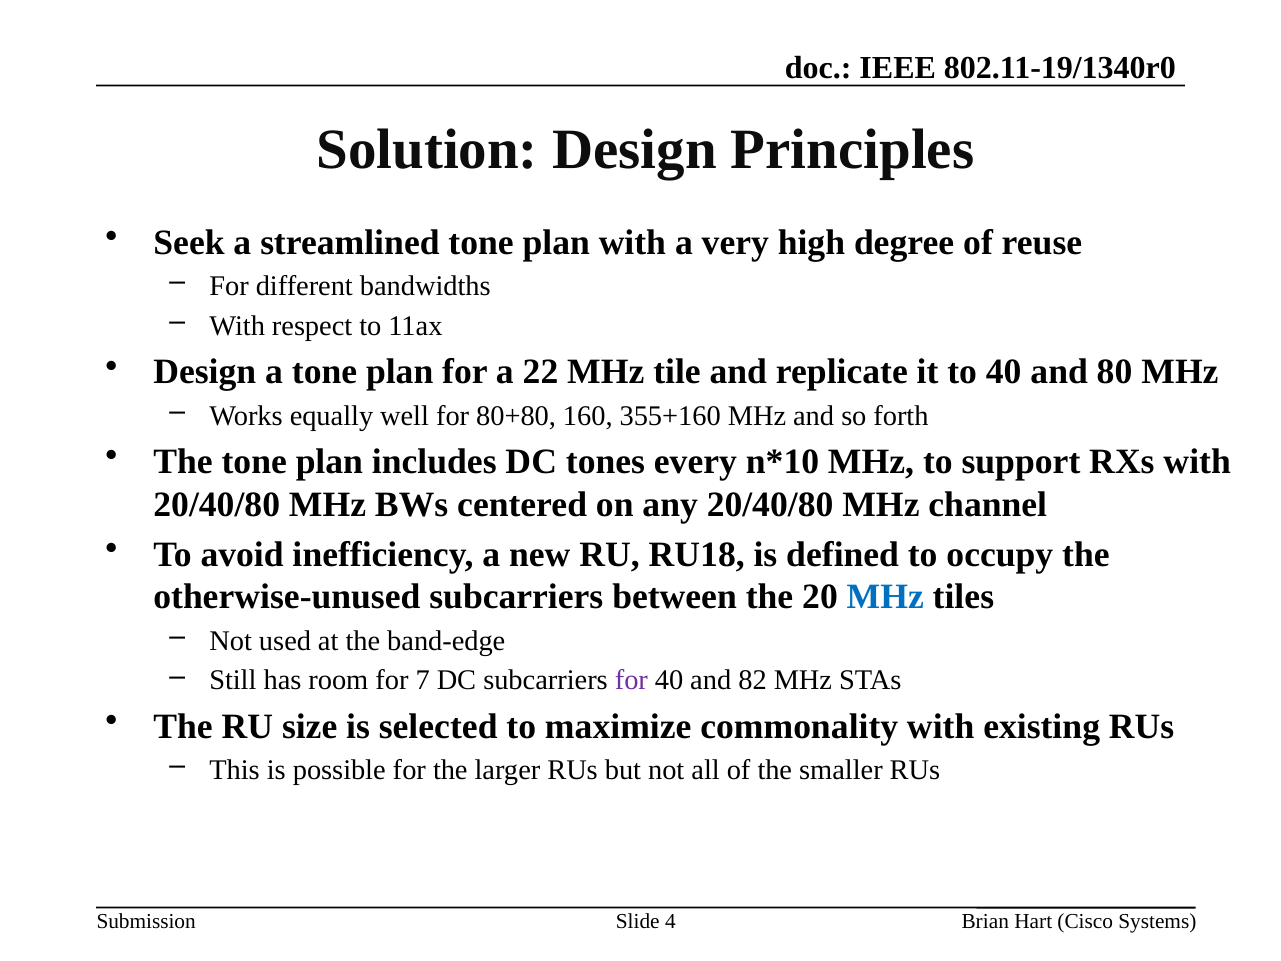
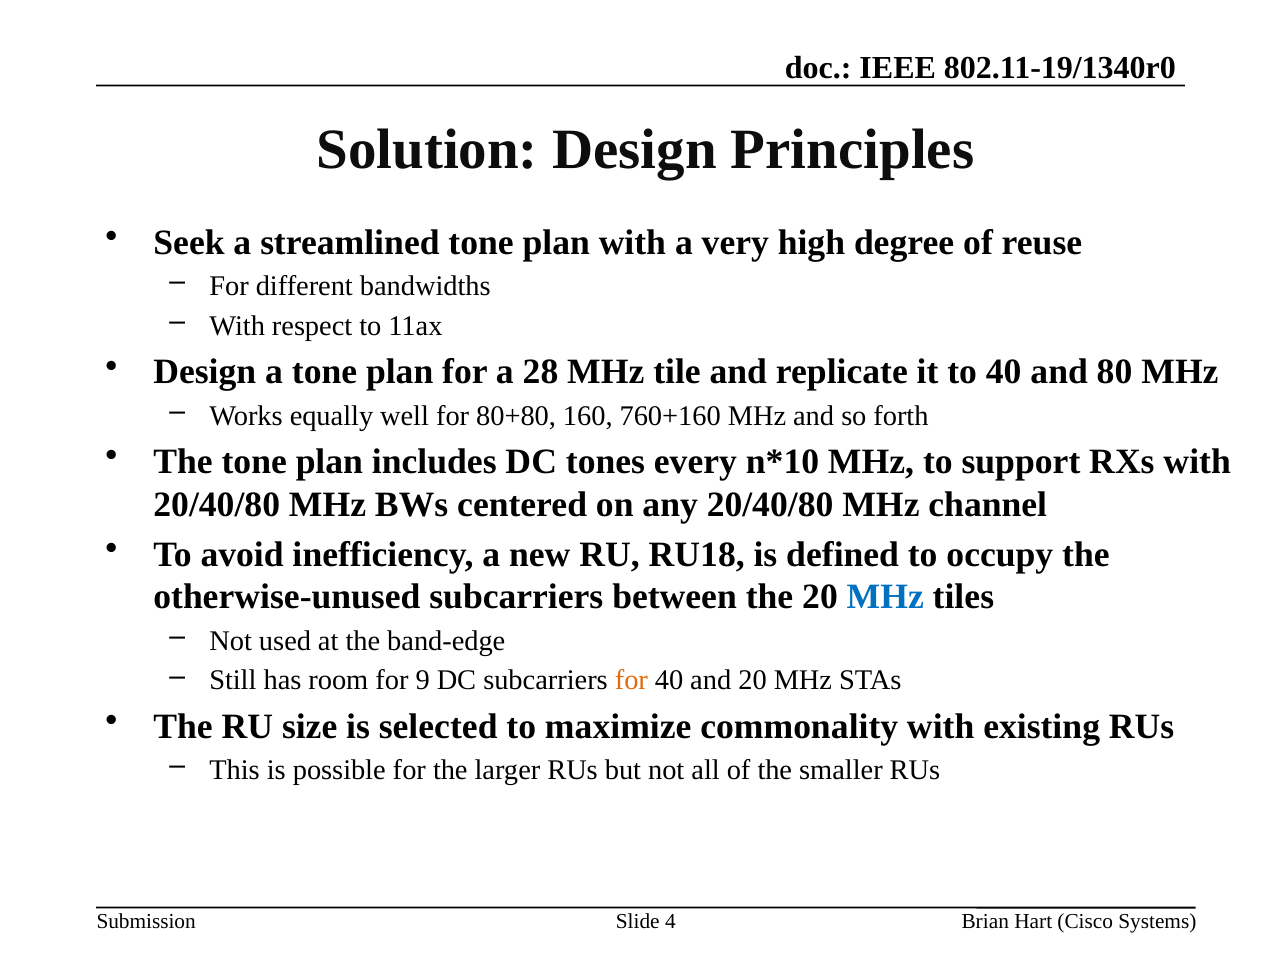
22: 22 -> 28 (540, 372)
355+160: 355+160 -> 760+160 (670, 416)
7: 7 -> 9 (423, 680)
for colour: purple -> orange (631, 680)
and 82: 82 -> 20 (753, 680)
